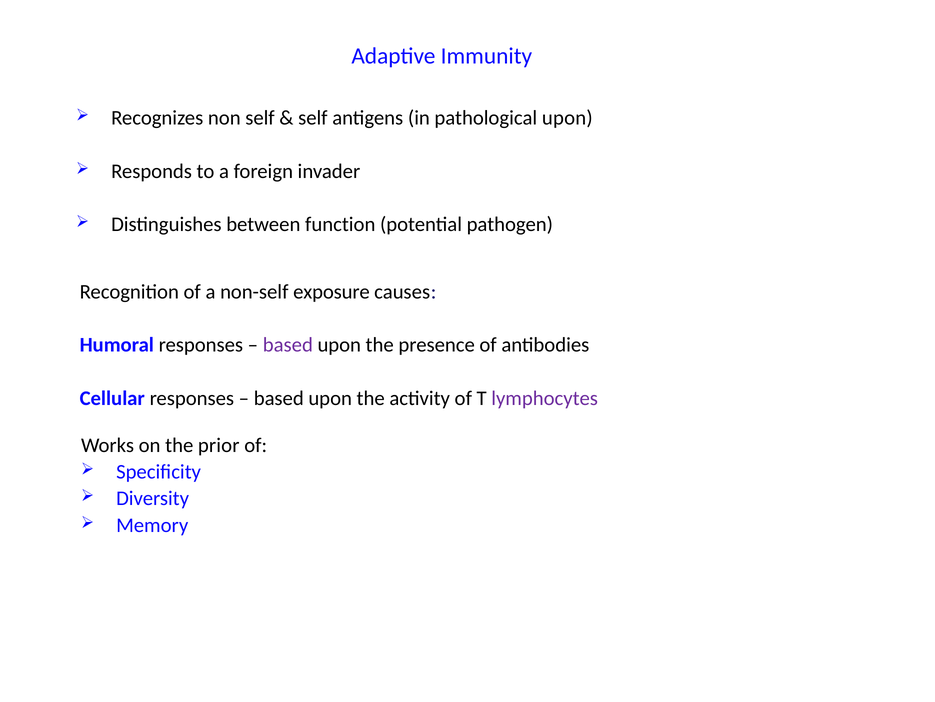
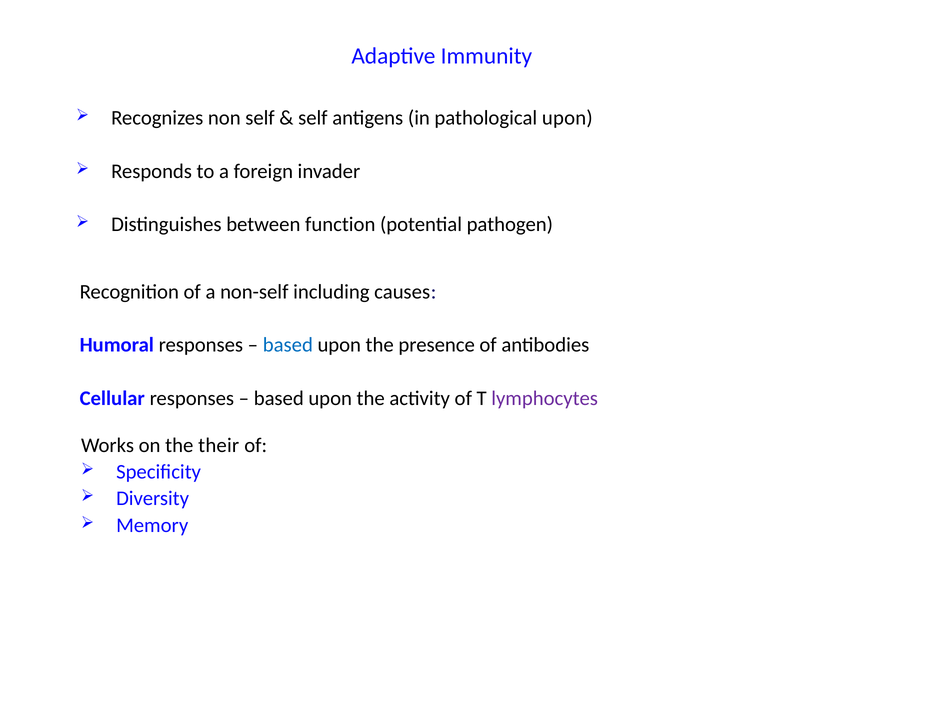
exposure: exposure -> including (331, 292)
based colour: purple -> blue (288, 345)
prior: prior -> their (219, 445)
